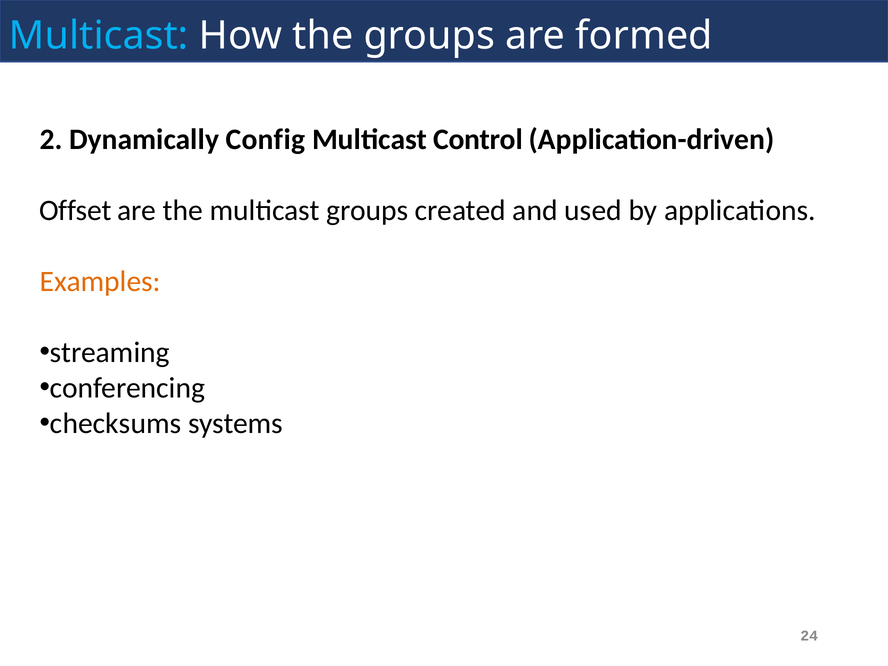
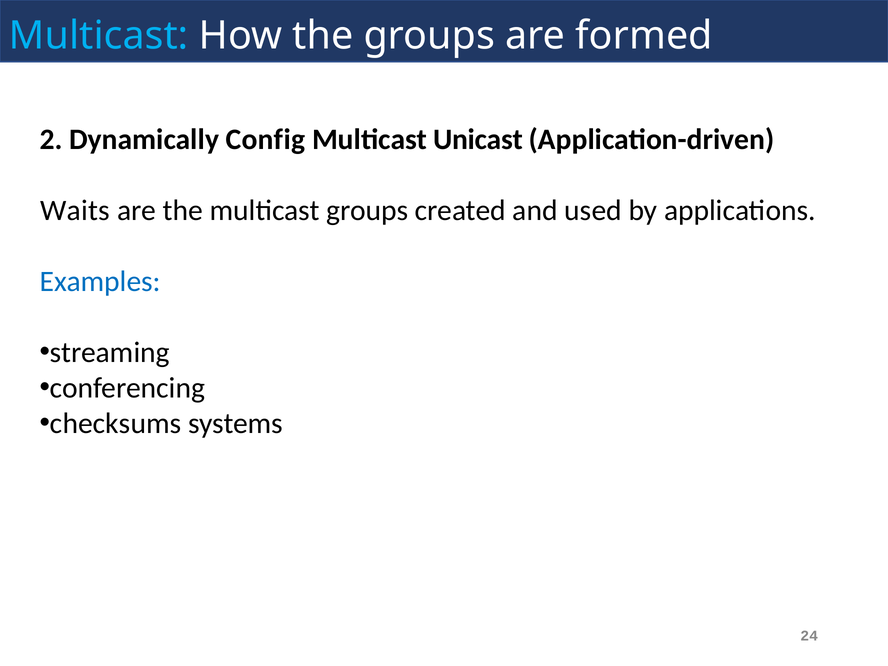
Control: Control -> Unicast (478, 140)
Offset: Offset -> Waits (75, 211)
Examples colour: orange -> blue (100, 282)
